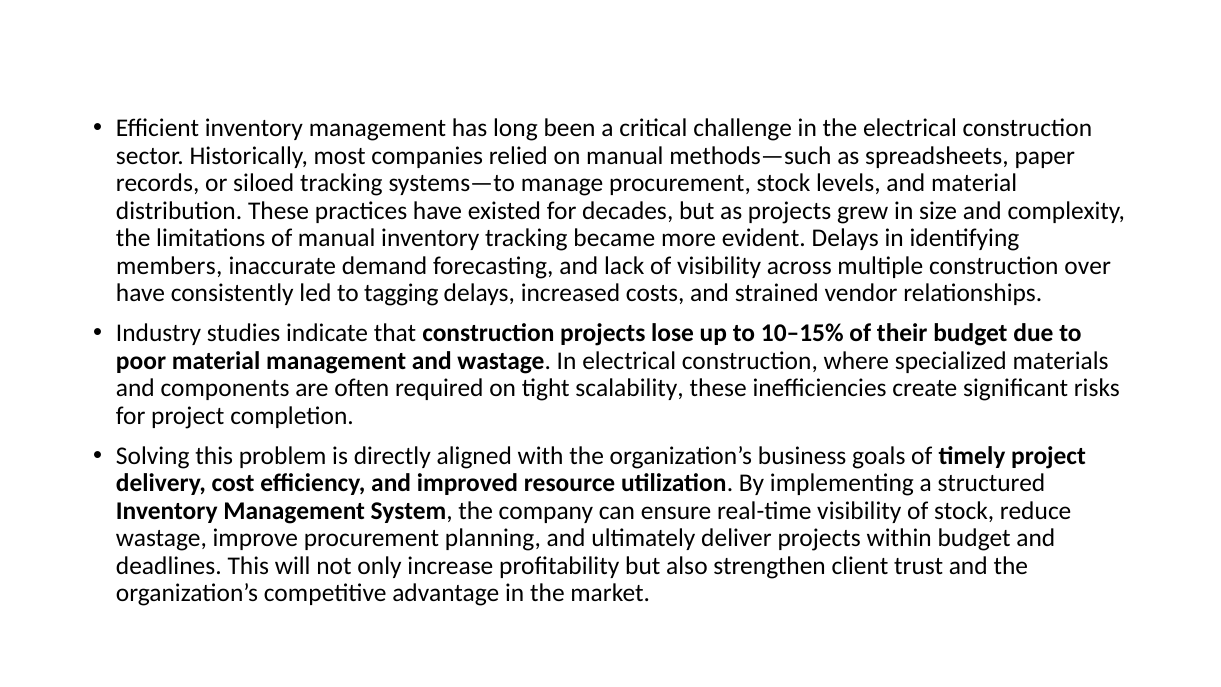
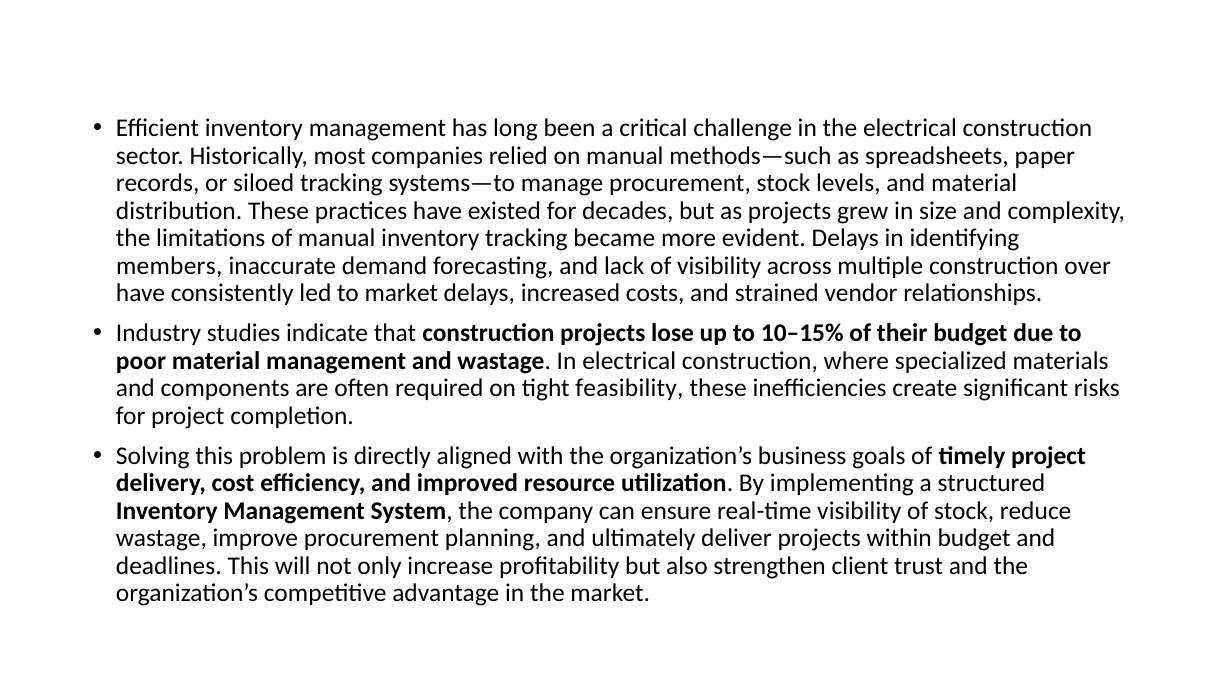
to tagging: tagging -> market (401, 293)
scalability: scalability -> feasibility (629, 388)
